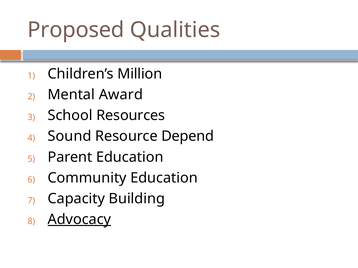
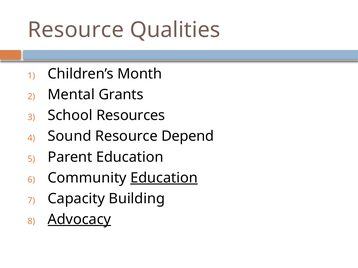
Proposed: Proposed -> Resource (76, 30)
Million: Million -> Month (140, 74)
Award: Award -> Grants (121, 95)
Education underline: none -> present (164, 178)
